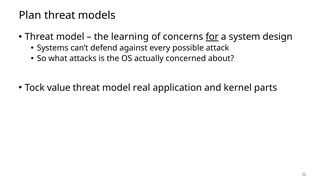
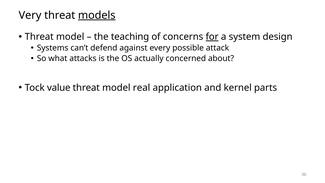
Plan: Plan -> Very (30, 15)
models underline: none -> present (97, 15)
learning: learning -> teaching (130, 37)
